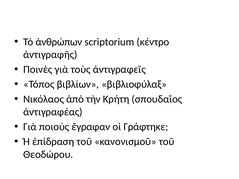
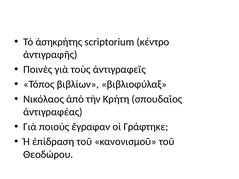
ἀνθρώπων: ἀνθρώπων -> ἀσηκρήτης (59, 42)
